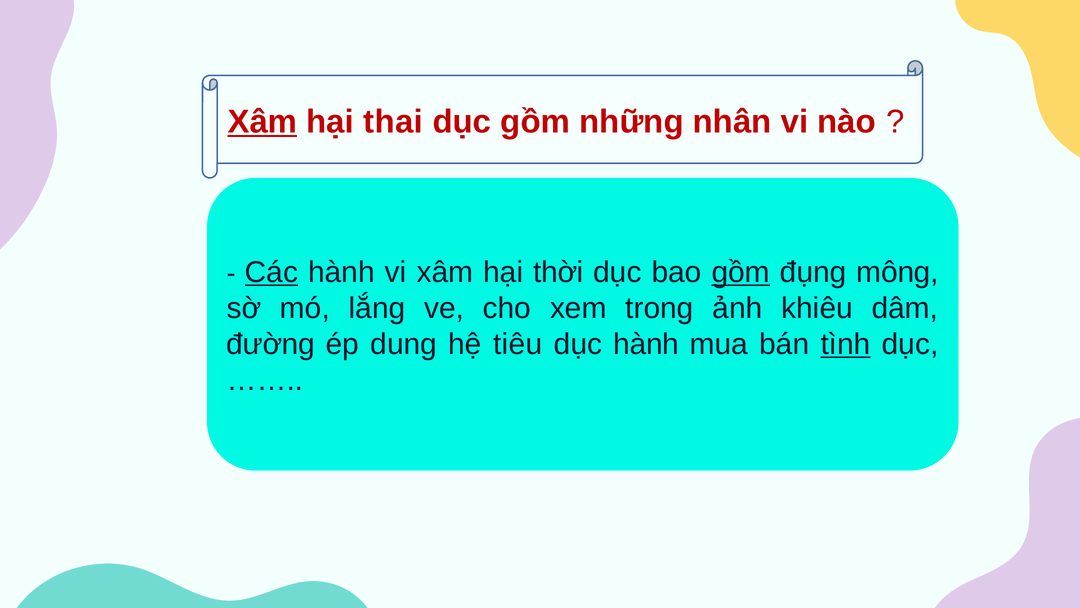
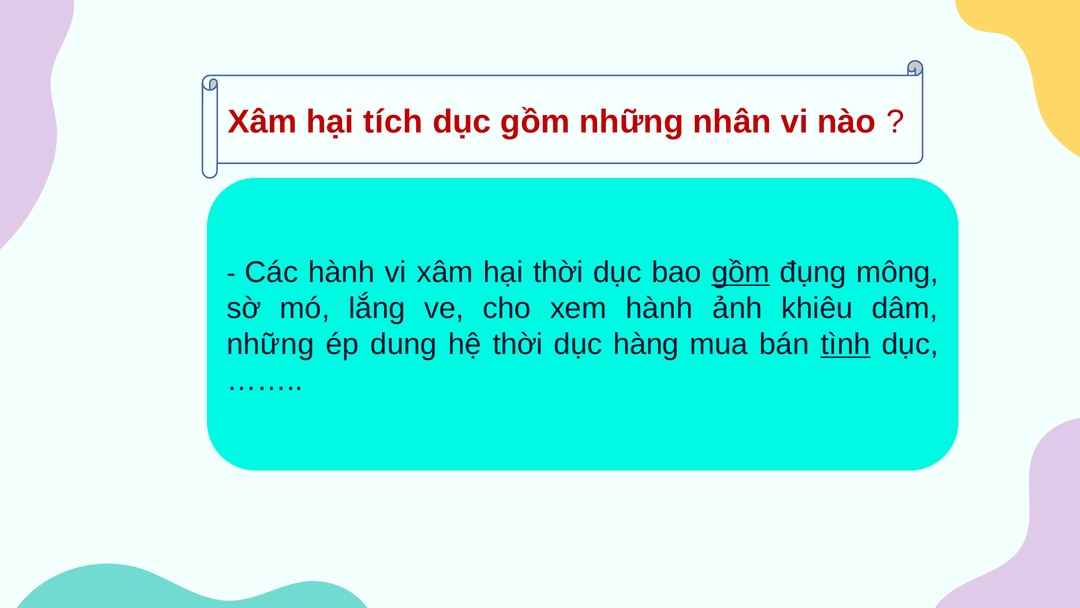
Xâm underline: present -> none (262, 122)
thai: thai -> tích (393, 122)
Các underline: present -> none (271, 272)
xem trong: trong -> hành (659, 308)
đường: đường -> những (270, 344)
hệ tiêu: tiêu -> thời (518, 344)
dục hành: hành -> hàng (646, 344)
